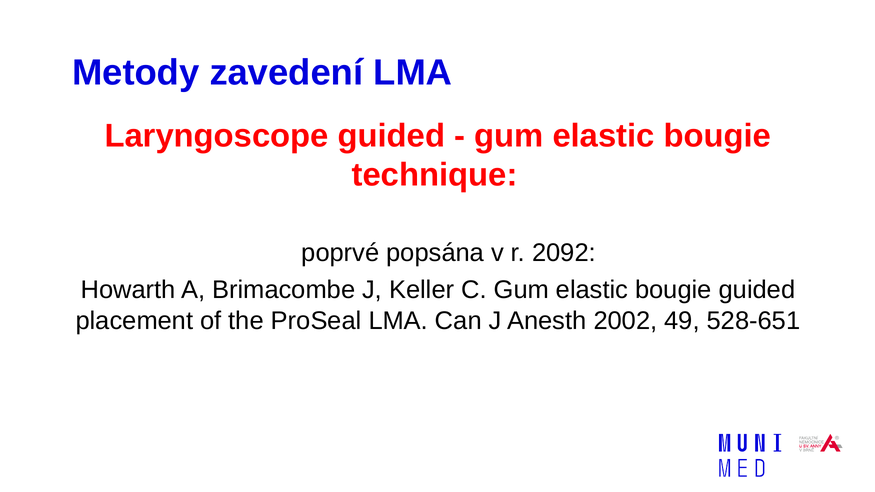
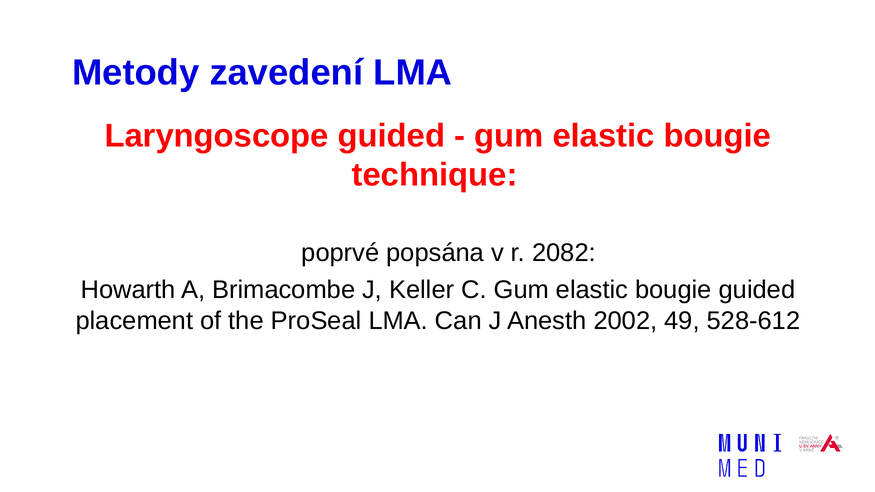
2092: 2092 -> 2082 (564, 253)
528-651: 528-651 -> 528-612 (753, 321)
